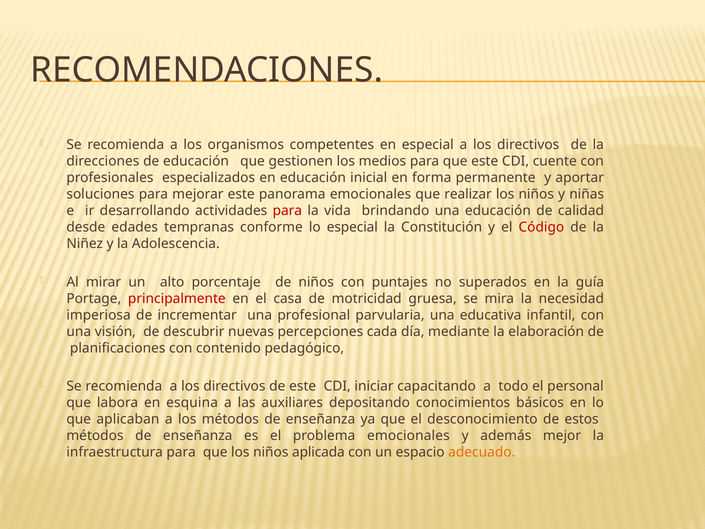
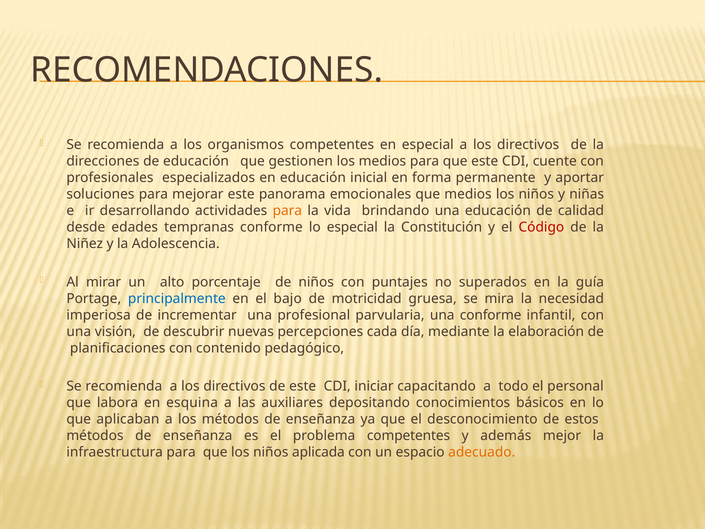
que realizar: realizar -> medios (468, 194)
para colour: red -> orange (287, 211)
principalmente colour: red -> blue (177, 298)
casa: casa -> bajo (288, 298)
una educativa: educativa -> conforme (491, 315)
problema emocionales: emocionales -> competentes (409, 436)
